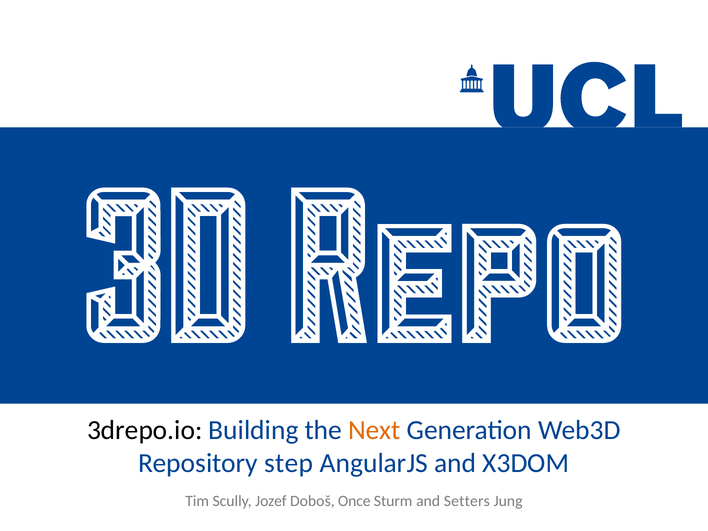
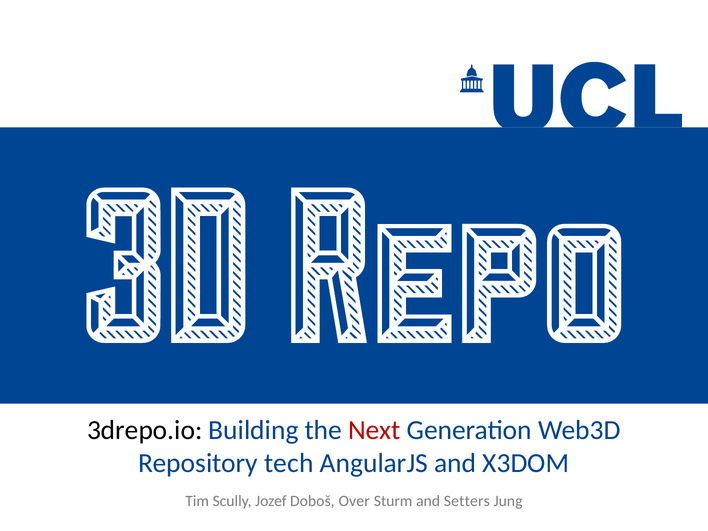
Next colour: orange -> red (374, 430)
step: step -> tech (289, 463)
Once: Once -> Over (354, 501)
